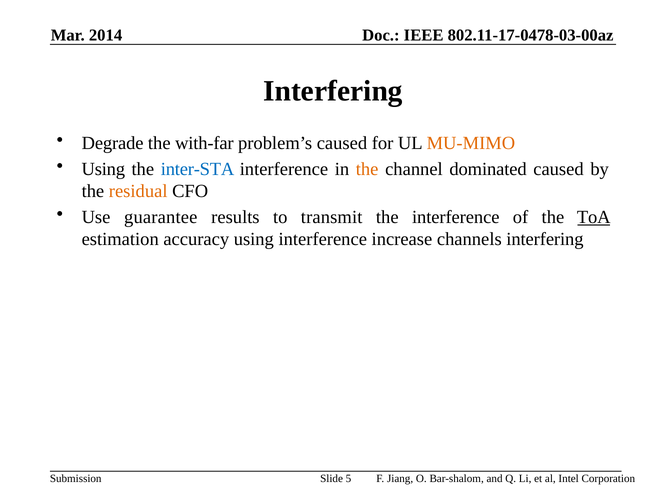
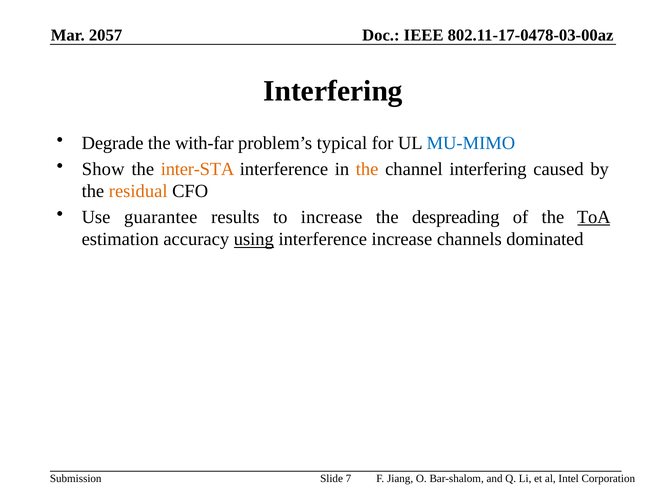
2014: 2014 -> 2057 (106, 36)
problem’s caused: caused -> typical (342, 143)
MU-MIMO colour: orange -> blue (471, 143)
Using: Using -> Show (103, 169)
inter-STA colour: blue -> orange (198, 169)
channel dominated: dominated -> interfering (488, 169)
to transmit: transmit -> increase (332, 217)
the interference: interference -> despreading (456, 217)
using underline: none -> present (254, 240)
channels interfering: interfering -> dominated (545, 240)
5: 5 -> 7 (349, 479)
